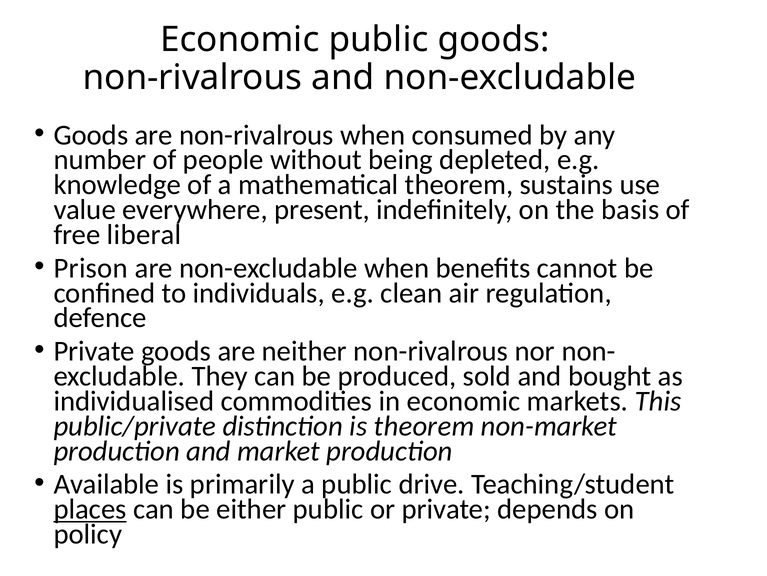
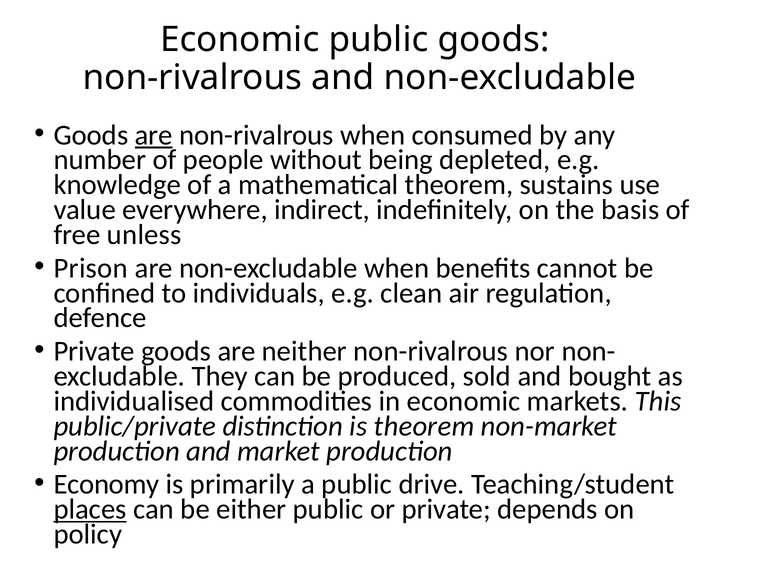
are underline: none -> present (154, 135)
present: present -> indirect (322, 209)
liberal: liberal -> unless (144, 234)
Available: Available -> Economy (106, 484)
